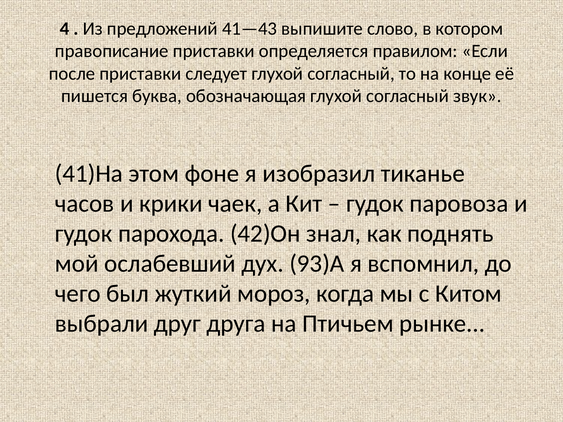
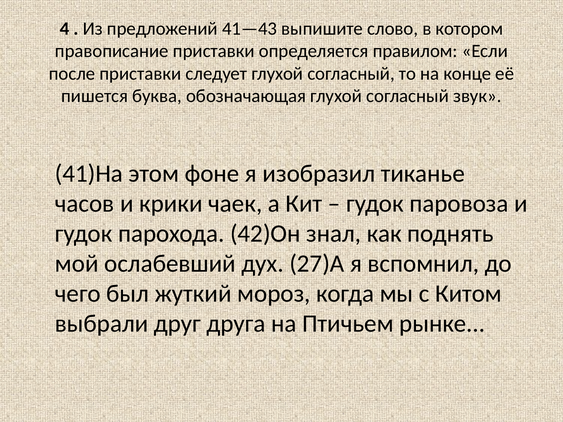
93)А: 93)А -> 27)А (317, 264)
